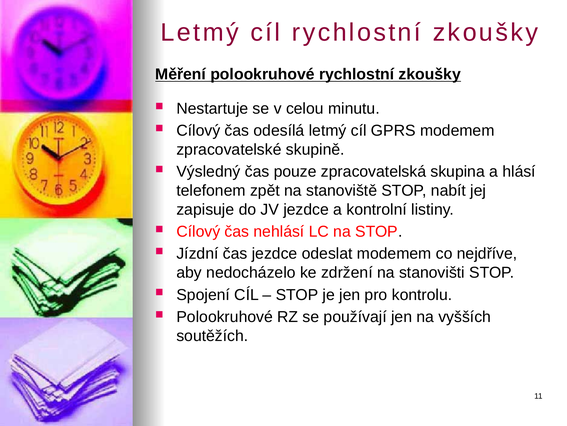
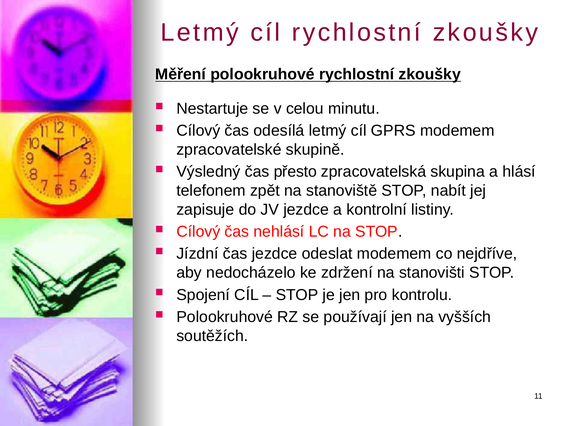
pouze: pouze -> přesto (295, 171)
